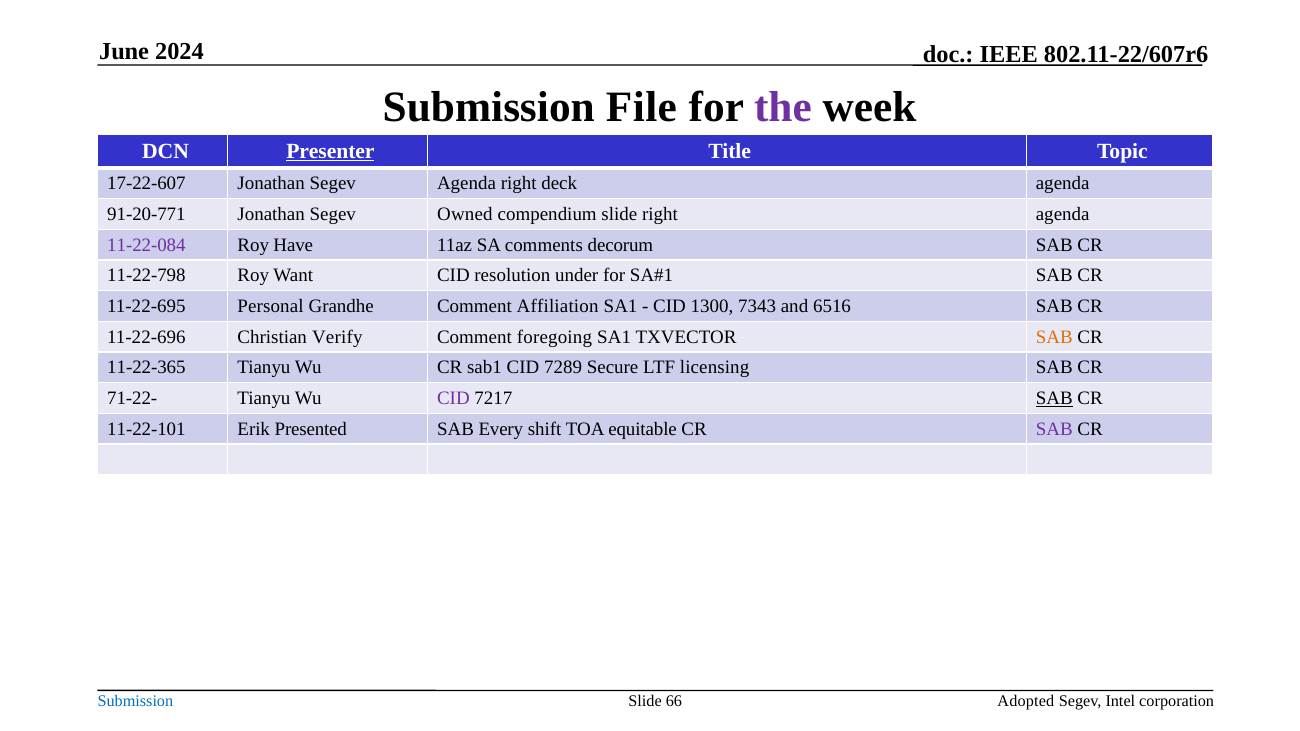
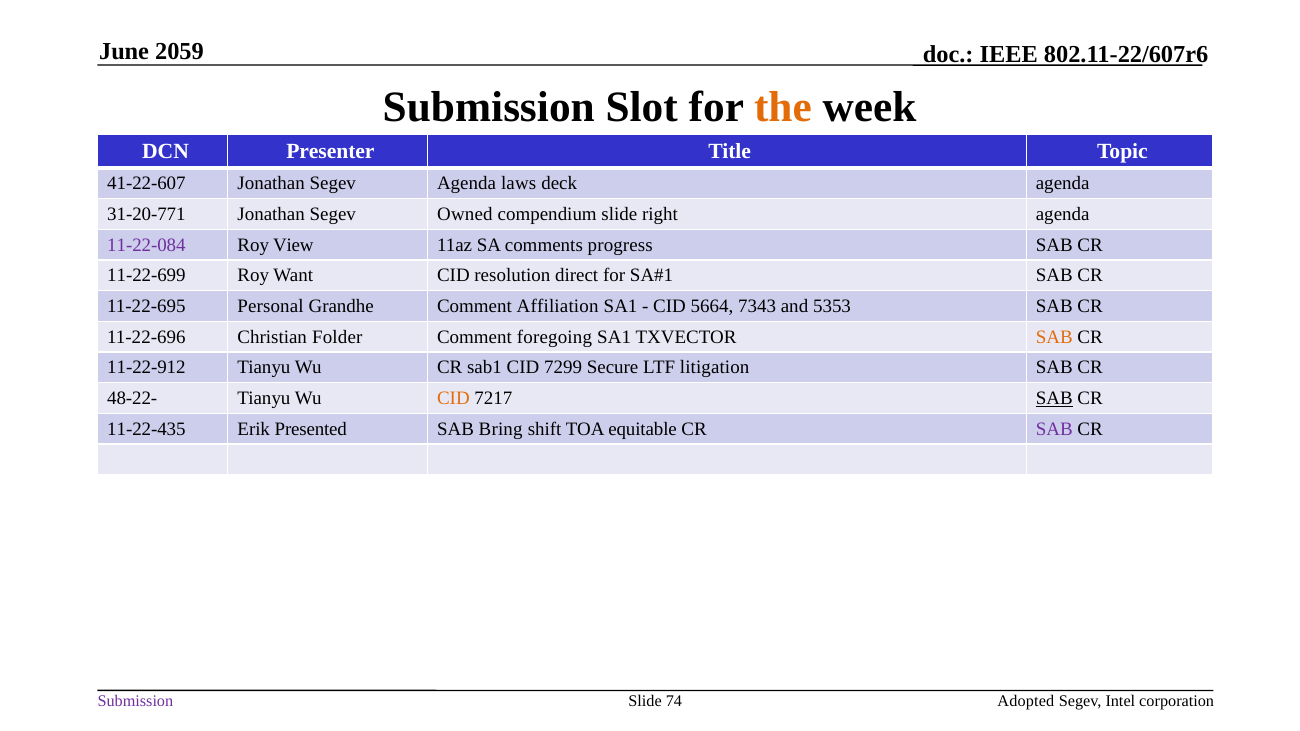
2024: 2024 -> 2059 (179, 52)
File: File -> Slot (642, 107)
the colour: purple -> orange (783, 107)
Presenter underline: present -> none (330, 151)
17-22-607: 17-22-607 -> 41-22-607 (146, 184)
Agenda right: right -> laws (519, 184)
91-20-771: 91-20-771 -> 31-20-771 (146, 214)
Have: Have -> View (293, 245)
decorum: decorum -> progress (620, 245)
11-22-798: 11-22-798 -> 11-22-699 (146, 276)
under: under -> direct (577, 276)
1300: 1300 -> 5664 (712, 306)
6516: 6516 -> 5353 (832, 306)
Verify: Verify -> Folder (337, 337)
11-22-365: 11-22-365 -> 11-22-912 (146, 368)
7289: 7289 -> 7299 (563, 368)
licensing: licensing -> litigation (715, 368)
71-22-: 71-22- -> 48-22- (132, 398)
CID colour: purple -> orange (453, 398)
11-22-101: 11-22-101 -> 11-22-435 (146, 429)
Every: Every -> Bring (501, 429)
Submission colour: blue -> purple (135, 701)
66: 66 -> 74 (674, 701)
